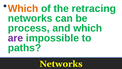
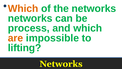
the retracing: retracing -> networks (94, 9)
are colour: purple -> orange (15, 38)
paths: paths -> lifting (25, 48)
